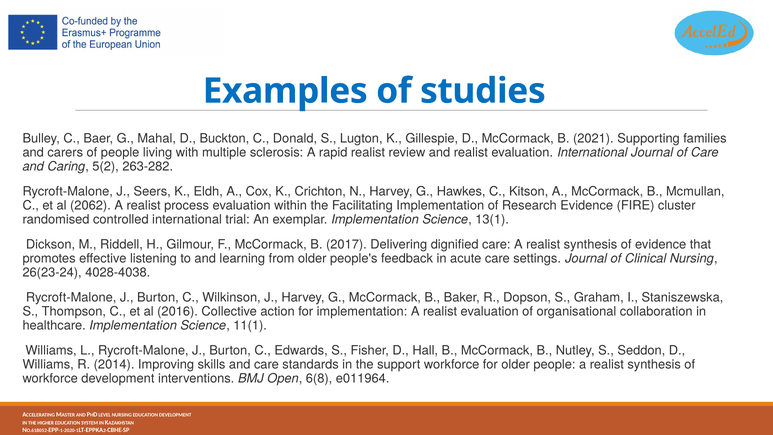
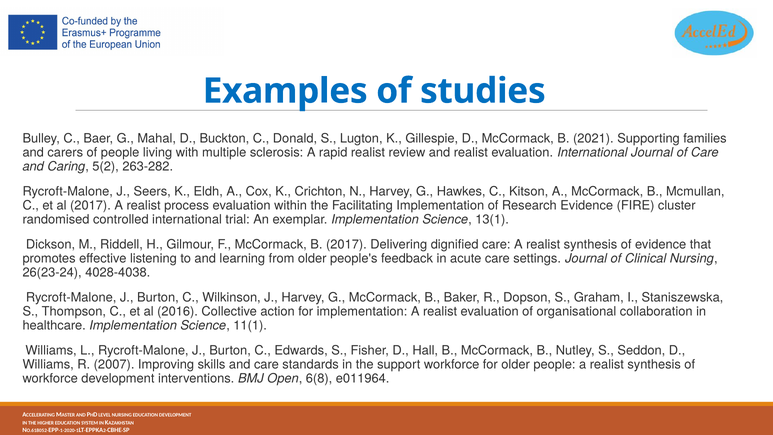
al 2062: 2062 -> 2017 (90, 205)
2014: 2014 -> 2007 (114, 364)
